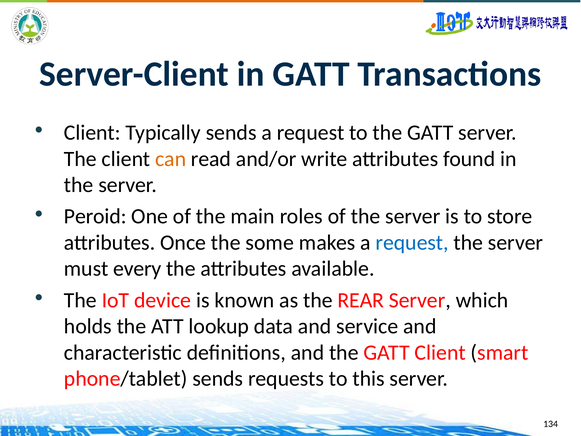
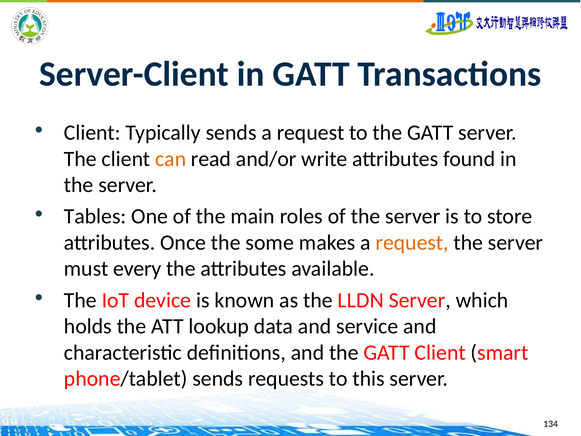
Peroid: Peroid -> Tables (95, 216)
request colour: blue -> orange (412, 242)
REAR: REAR -> LLDN (361, 300)
